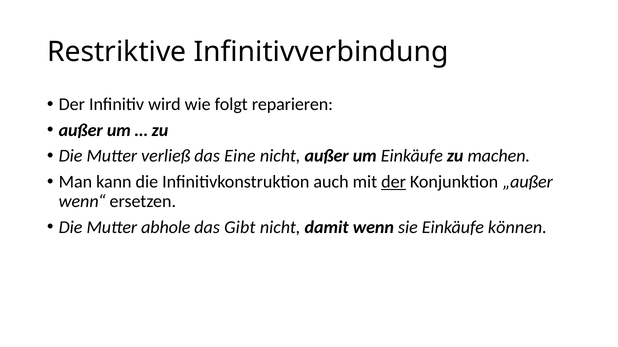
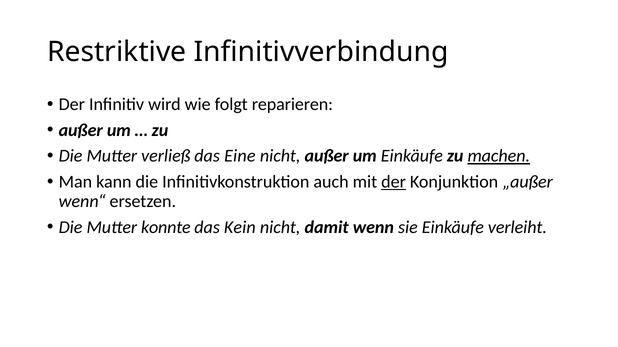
machen underline: none -> present (499, 156)
abhole: abhole -> konnte (166, 228)
Gibt: Gibt -> Kein (240, 228)
können: können -> verleiht (517, 228)
